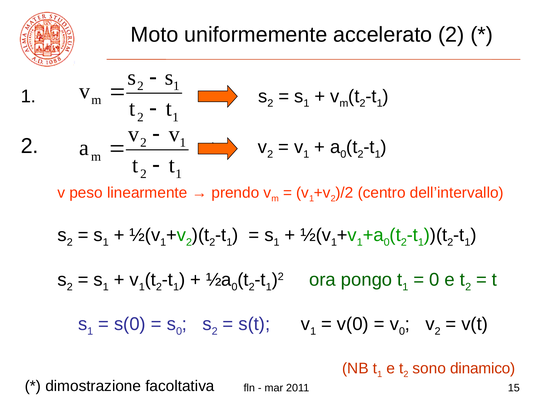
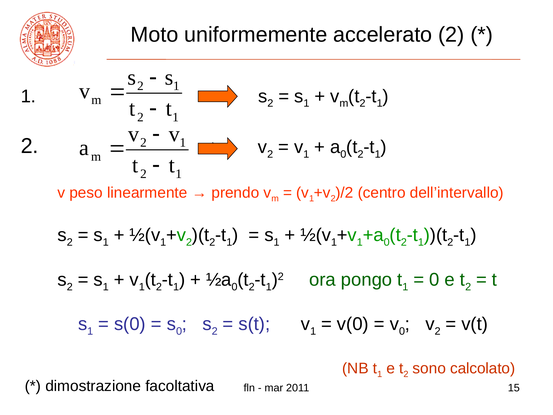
dinamico: dinamico -> calcolato (483, 368)
